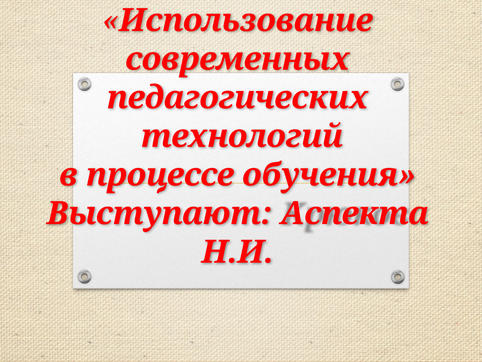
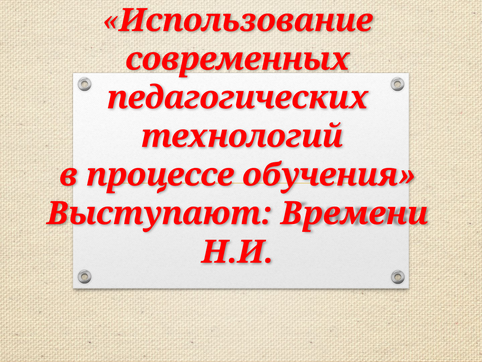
Аспекта: Аспекта -> Времени (354, 213)
